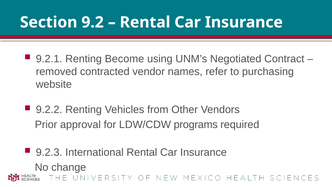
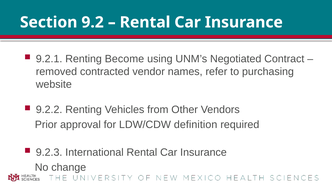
programs: programs -> definition (196, 125)
